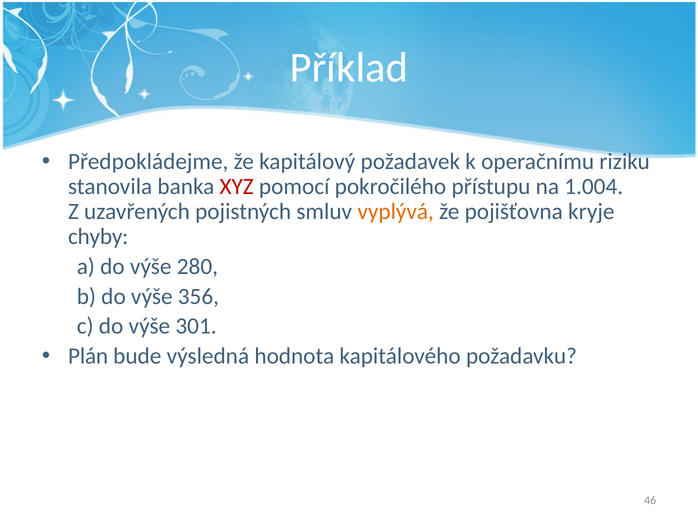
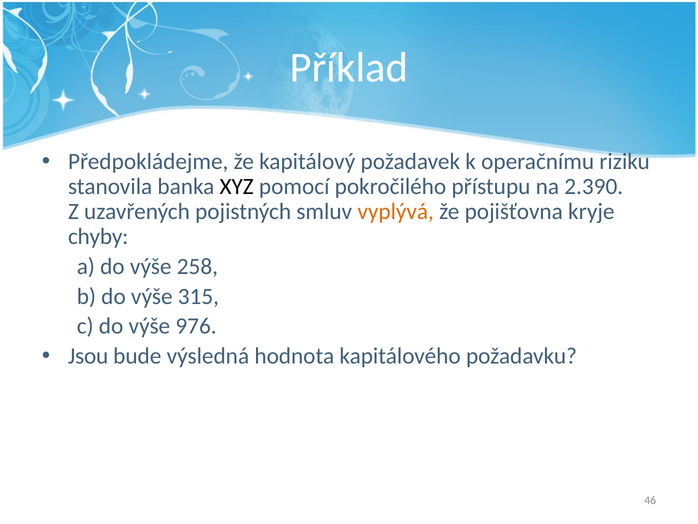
XYZ colour: red -> black (237, 186)
1.004: 1.004 -> 2.390 (594, 186)
280: 280 -> 258 (197, 266)
356: 356 -> 315 (198, 296)
301: 301 -> 976 (196, 326)
Plán: Plán -> Jsou (88, 356)
